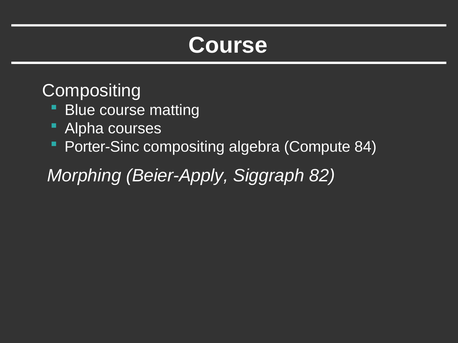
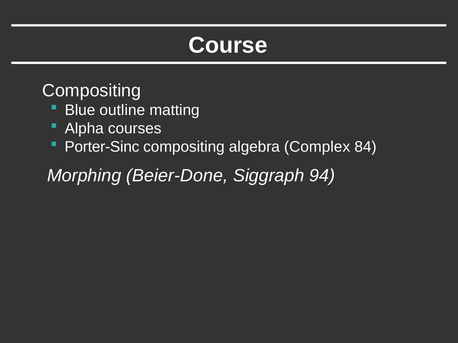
Blue course: course -> outline (122, 110)
Compute: Compute -> Complex (317, 147)
Beier-Apply: Beier-Apply -> Beier-Done (177, 176)
82: 82 -> 94 (322, 176)
